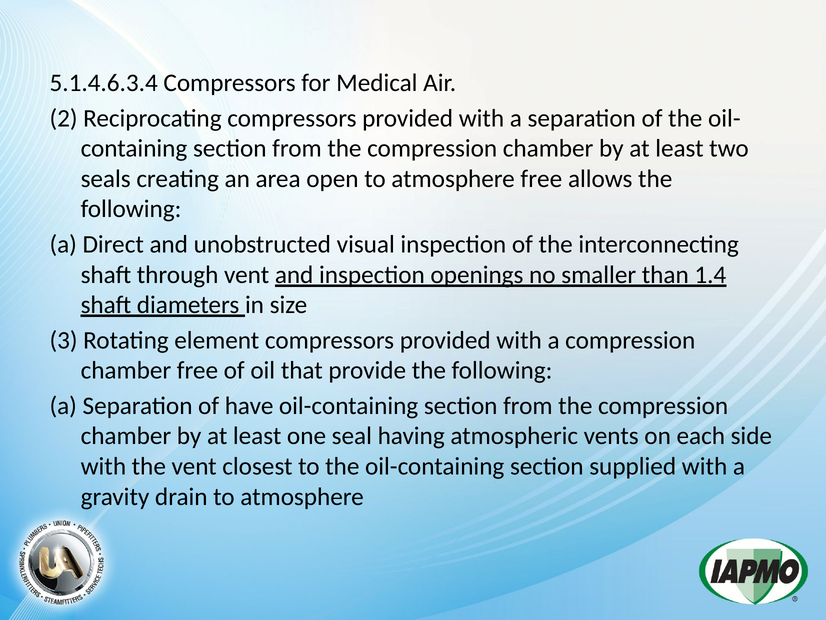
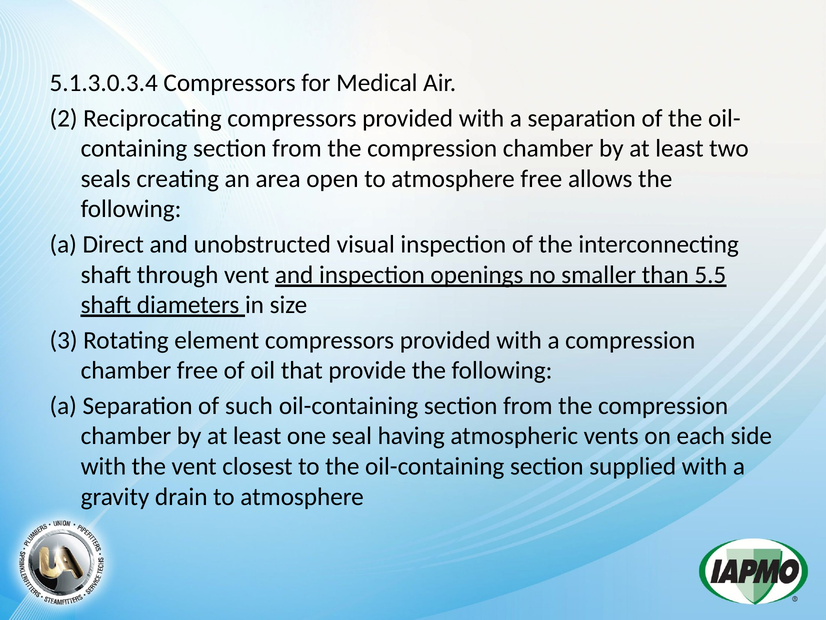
5.1.4.6.3.4: 5.1.4.6.3.4 -> 5.1.3.0.3.4 (104, 83)
1.4: 1.4 -> 5.5 (710, 274)
have: have -> such (249, 406)
